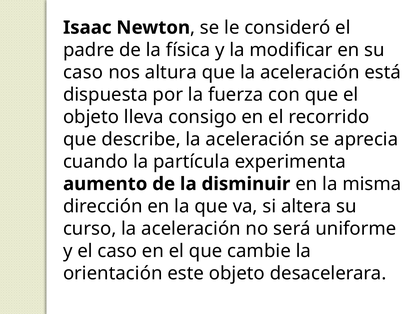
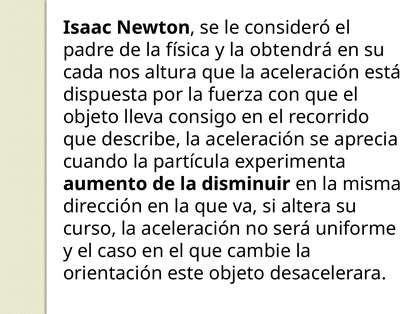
modificar: modificar -> obtendrá (291, 50)
caso: caso -> cada (83, 72)
